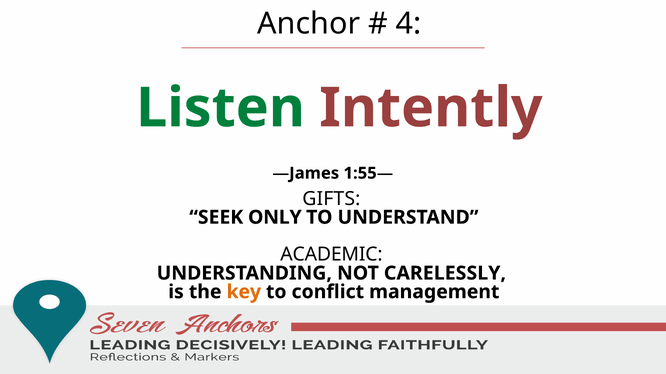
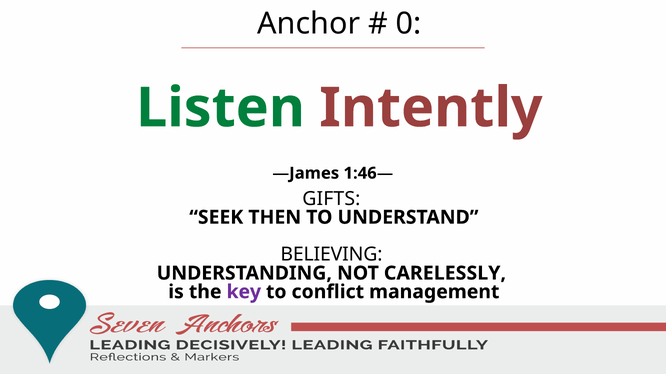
4: 4 -> 0 (409, 24)
1:55—: 1:55— -> 1:46— (368, 173)
ONLY: ONLY -> THEN (275, 218)
ACADEMIC: ACADEMIC -> BELIEVING (331, 255)
key colour: orange -> purple (244, 292)
